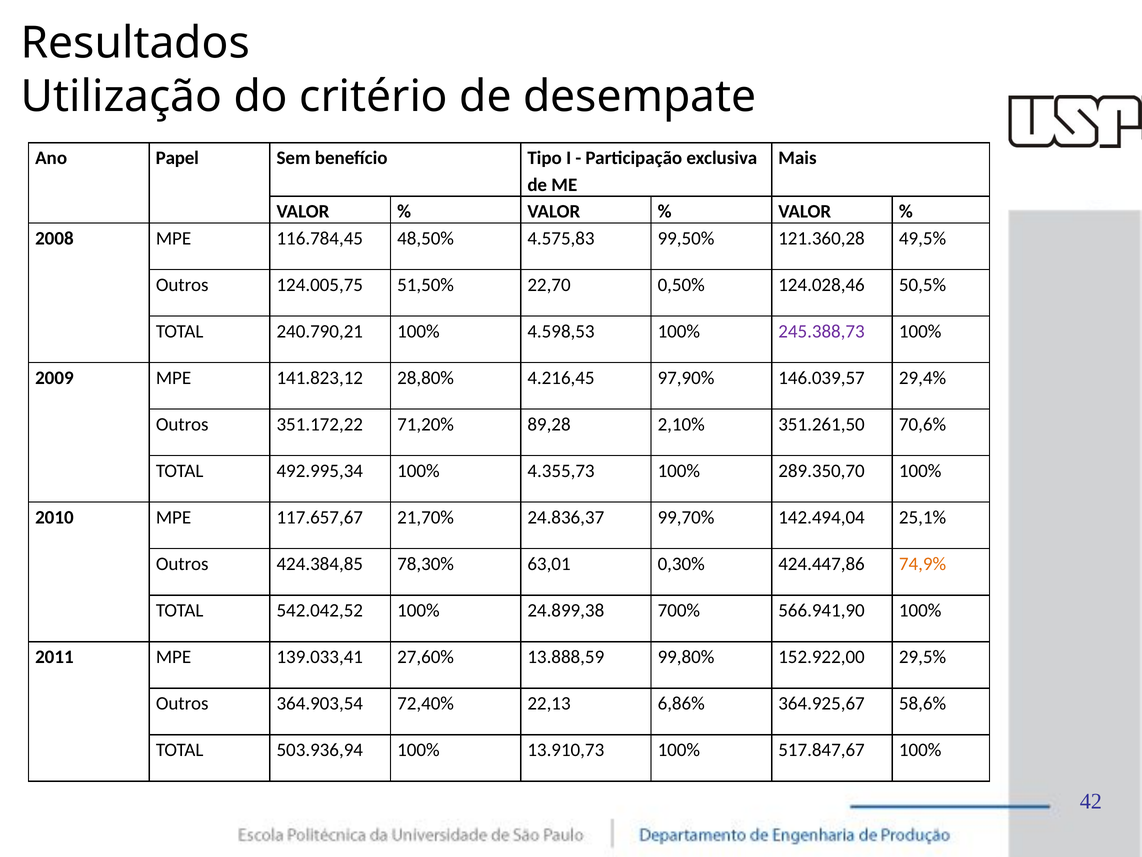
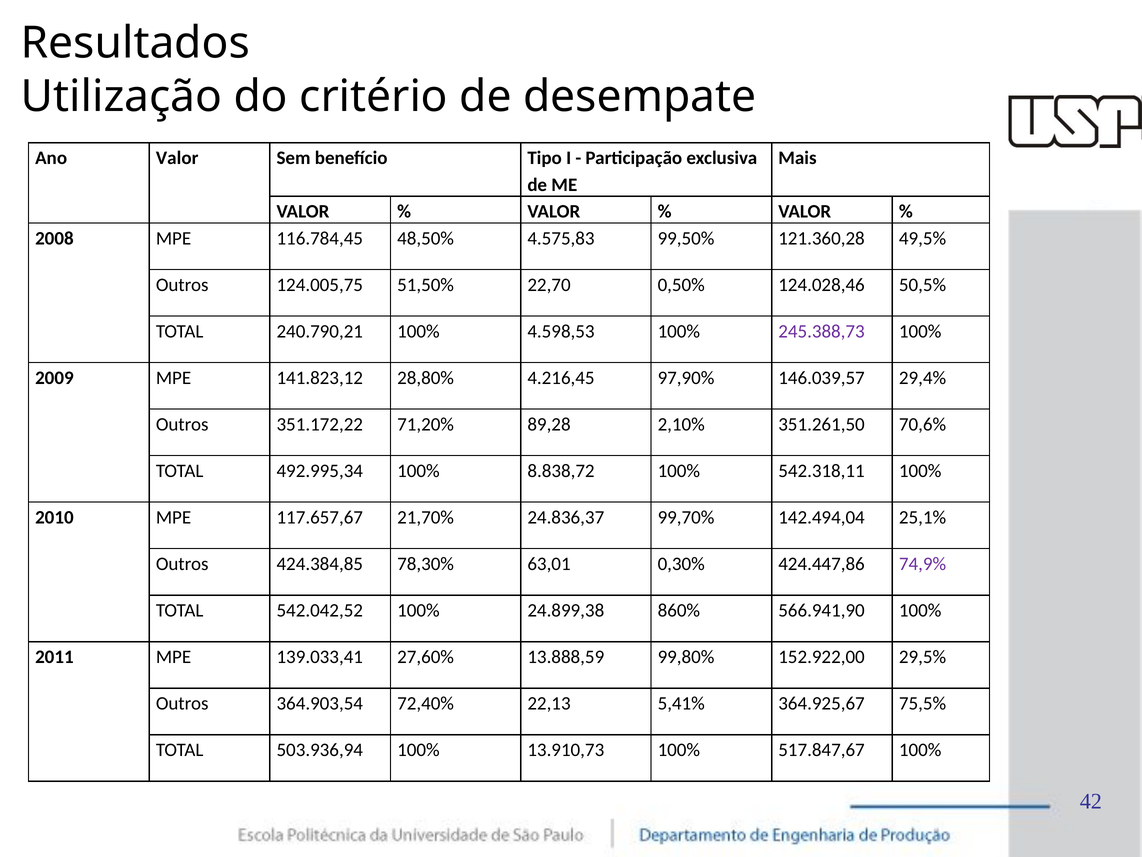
Ano Papel: Papel -> Valor (177, 158)
4.355,73: 4.355,73 -> 8.838,72 (561, 471)
289.350,70: 289.350,70 -> 542.318,11 (821, 471)
74,9% colour: orange -> purple (923, 564)
700%: 700% -> 860% (679, 610)
6,86%: 6,86% -> 5,41% (681, 703)
58,6%: 58,6% -> 75,5% (923, 703)
